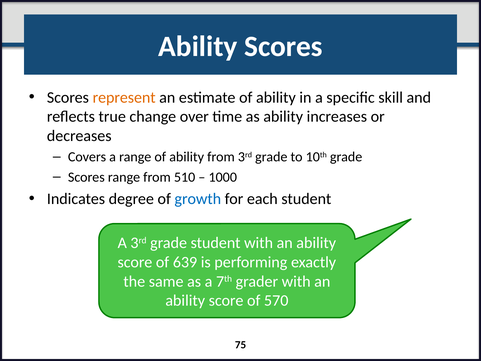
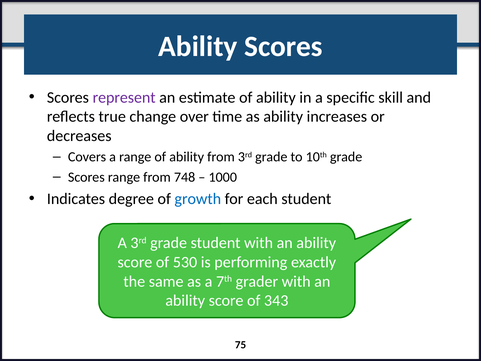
represent colour: orange -> purple (124, 97)
510: 510 -> 748 (185, 177)
639: 639 -> 530 (185, 262)
570: 570 -> 343 (276, 300)
